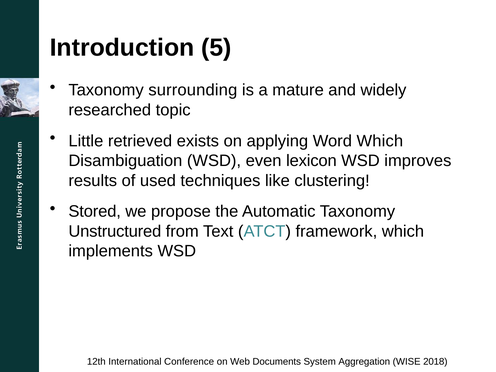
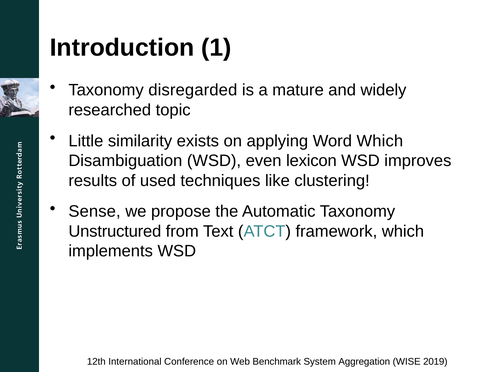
5: 5 -> 1 (216, 48)
surrounding: surrounding -> disregarded (193, 90)
retrieved: retrieved -> similarity (140, 141)
Stored: Stored -> Sense (95, 211)
Documents: Documents -> Benchmark (277, 362)
2018: 2018 -> 2019 (435, 362)
